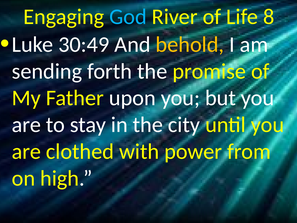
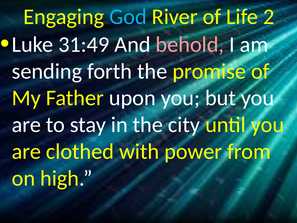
8: 8 -> 2 (269, 17)
30:49: 30:49 -> 31:49 (84, 44)
behold colour: yellow -> pink (190, 44)
